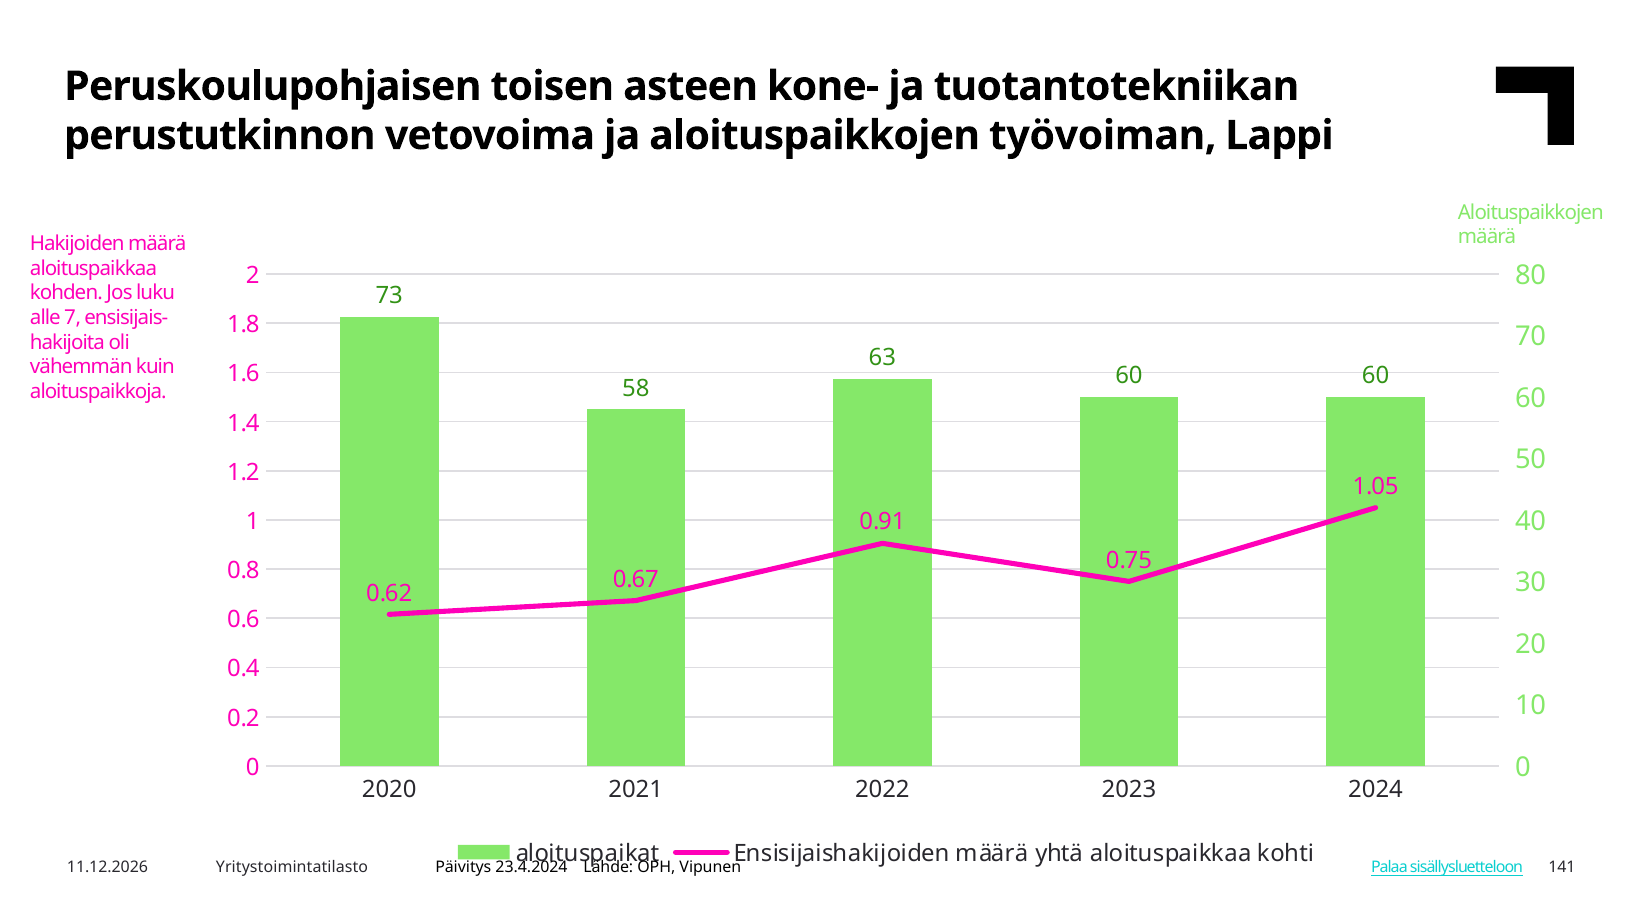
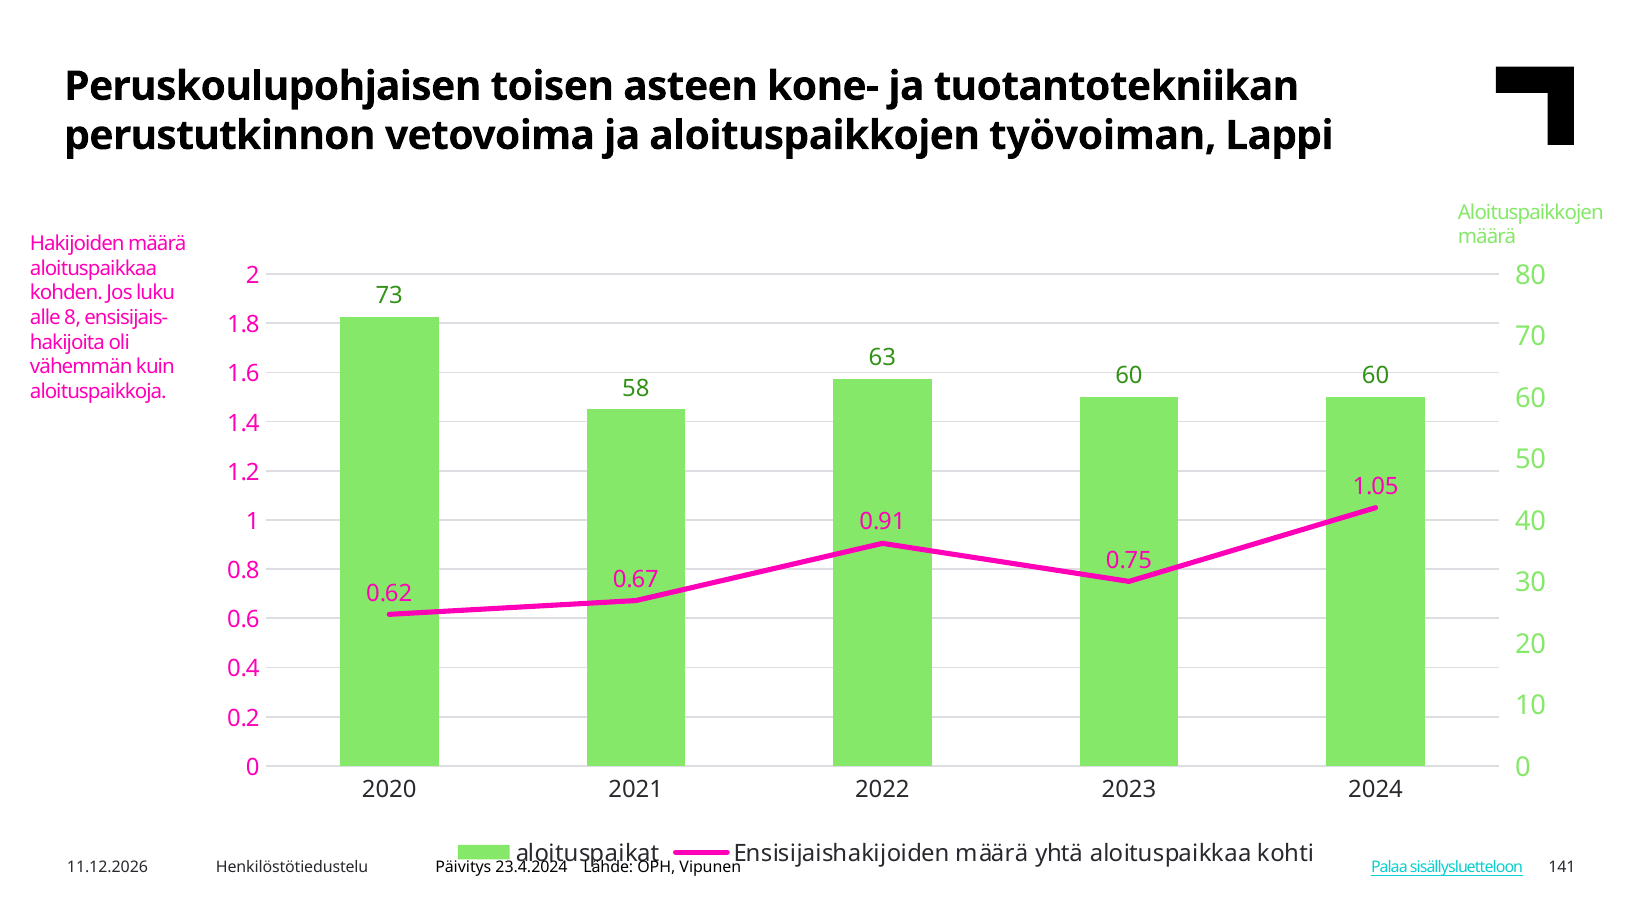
7: 7 -> 8 (73, 318)
Yritystoimintatilasto: Yritystoimintatilasto -> Henkilöstötiedustelu (292, 867)
